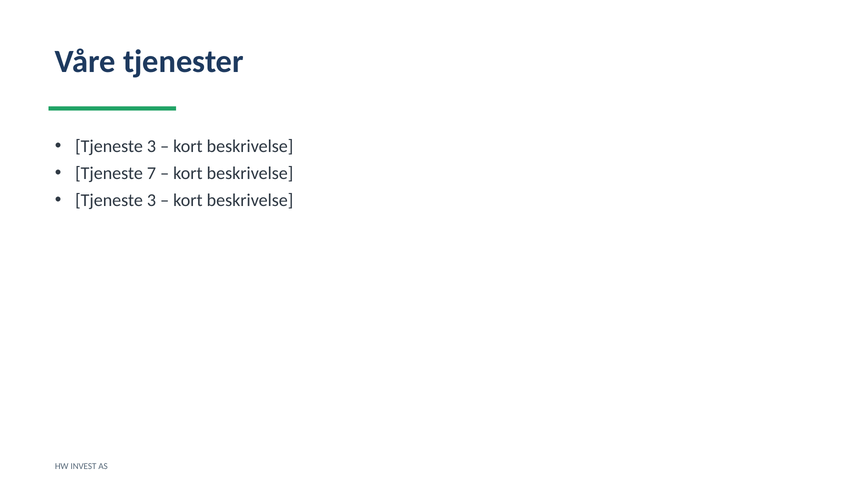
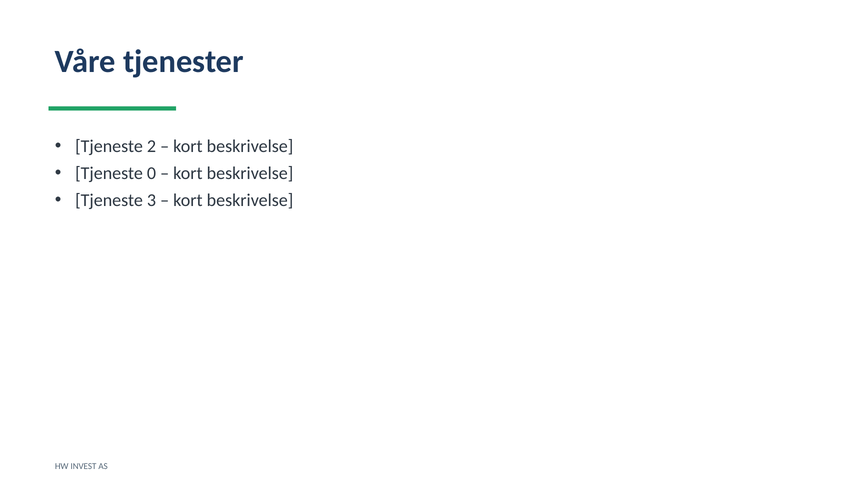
3: 3 -> 2 (151, 146)
7: 7 -> 0 (151, 173)
